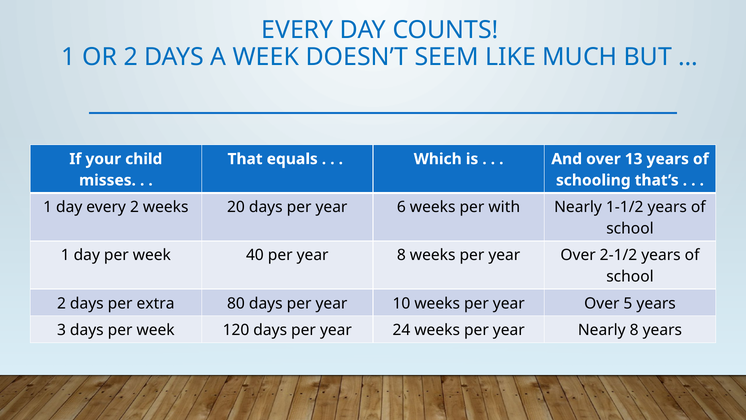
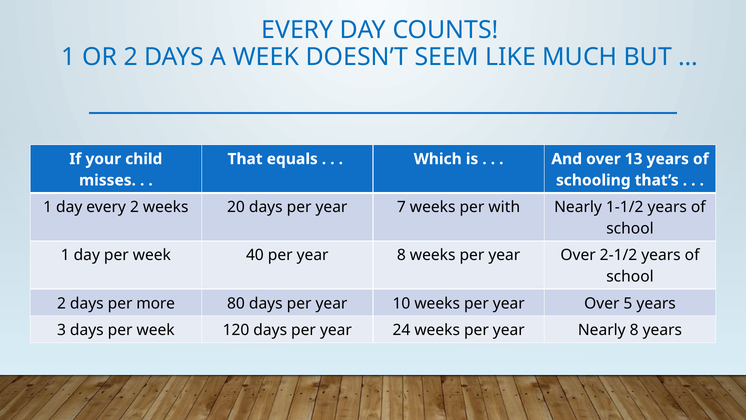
6: 6 -> 7 (401, 207)
extra: extra -> more (156, 303)
